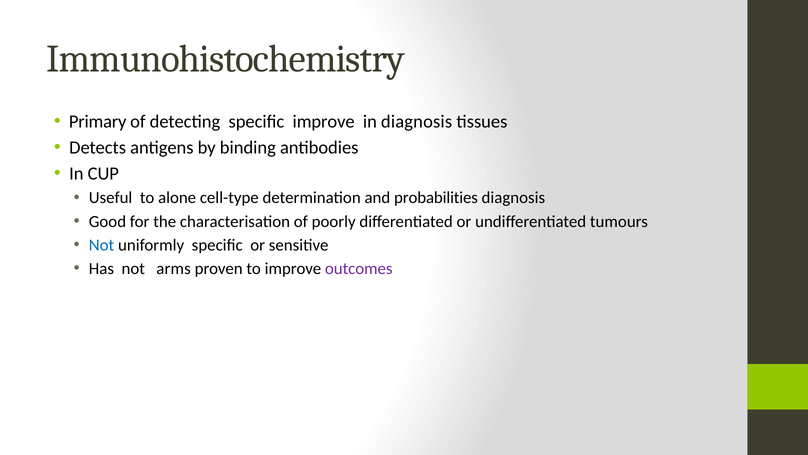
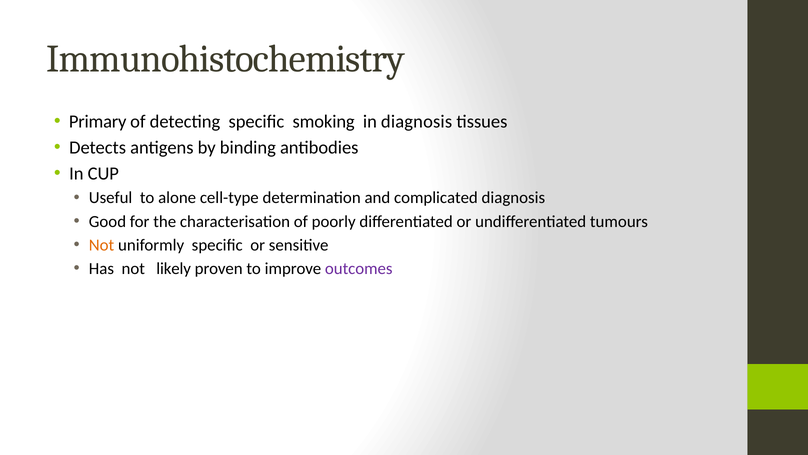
specific improve: improve -> smoking (324, 121)
probabilities: probabilities -> complicated (436, 198)
Not colour: blue -> orange (102, 245)
arms: arms -> likely (174, 268)
